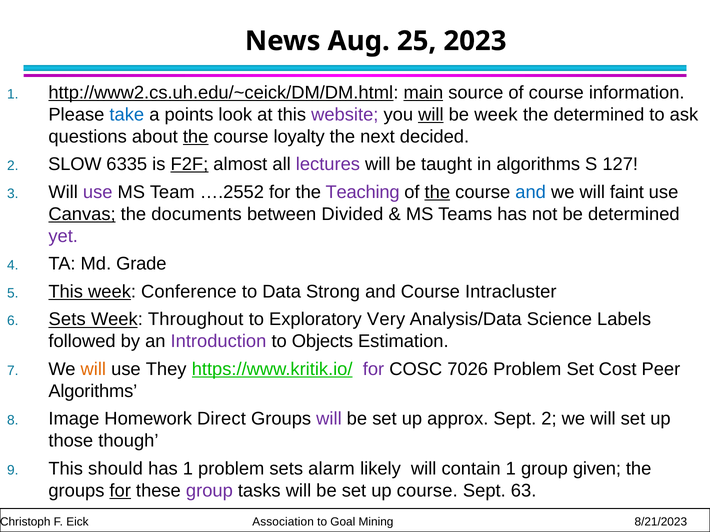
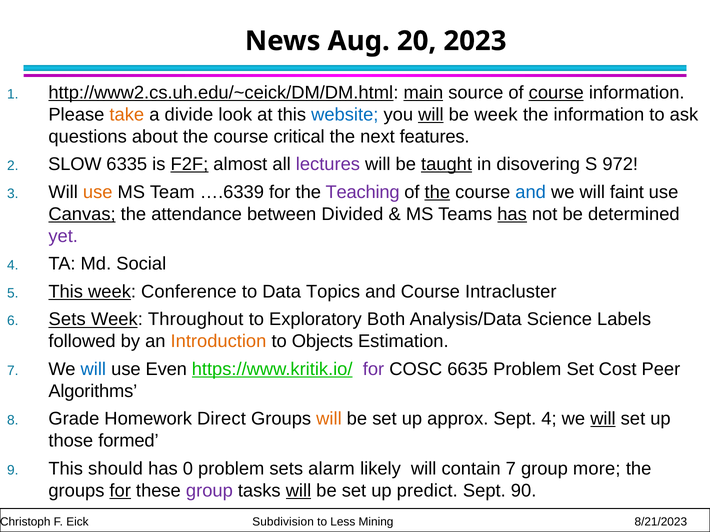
25: 25 -> 20 (417, 41)
course underline: none -> present (556, 93)
take colour: blue -> orange (127, 115)
points: points -> divide (189, 115)
website colour: purple -> blue (345, 115)
the determined: determined -> information (599, 115)
the underline: present -> none (196, 137)
loyalty: loyalty -> critical (299, 137)
decided: decided -> features (435, 137)
taught underline: none -> present (447, 164)
in algorithms: algorithms -> disovering (538, 164)
127: 127 -> 972 (620, 164)
use colour: purple -> orange (98, 192)
….2552: ….2552 -> ….6339 (232, 192)
documents: documents -> attendance (197, 214)
has underline: none -> present (512, 214)
Grade: Grade -> Social (141, 264)
Strong: Strong -> Topics (333, 292)
Very: Very -> Both (386, 320)
Introduction colour: purple -> orange (218, 342)
will colour: orange -> blue (93, 369)
They: They -> Even (166, 369)
7026: 7026 -> 6635 (468, 369)
Image: Image -> Grade (74, 419)
will colour: purple -> orange (329, 419)
Sept 2: 2 -> 4 (549, 419)
will underline: none -> present (603, 419)
though: though -> formed (128, 441)
has 1: 1 -> 0 (188, 469)
contain 1: 1 -> 7 (511, 469)
given: given -> more (597, 469)
will underline: none -> present (298, 491)
up course: course -> predict (427, 491)
63: 63 -> 90 (524, 491)
Association: Association -> Subdivision (283, 522)
Goal: Goal -> Less (343, 522)
